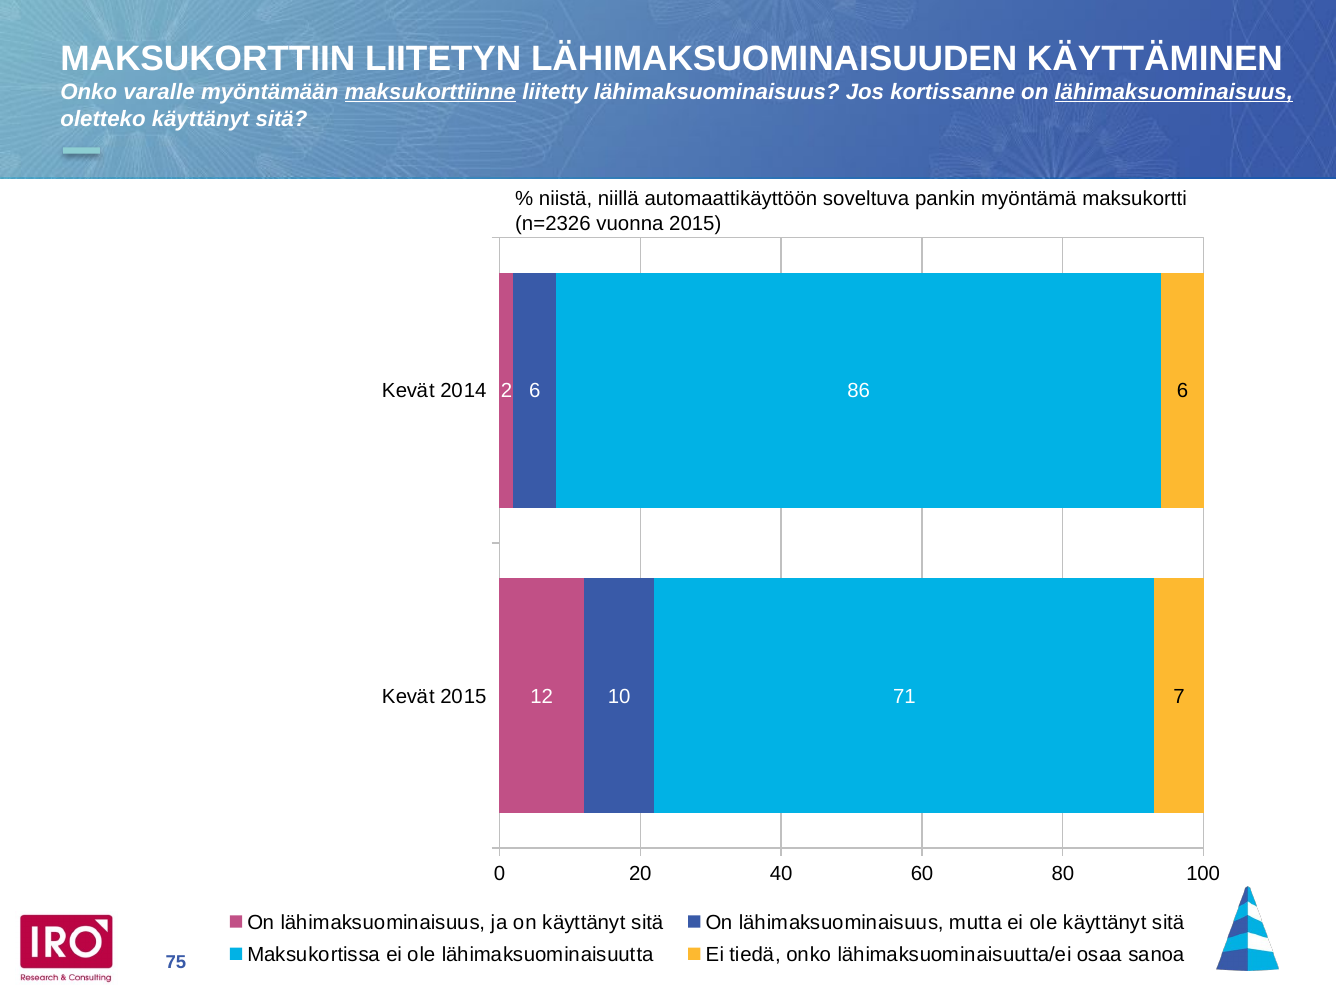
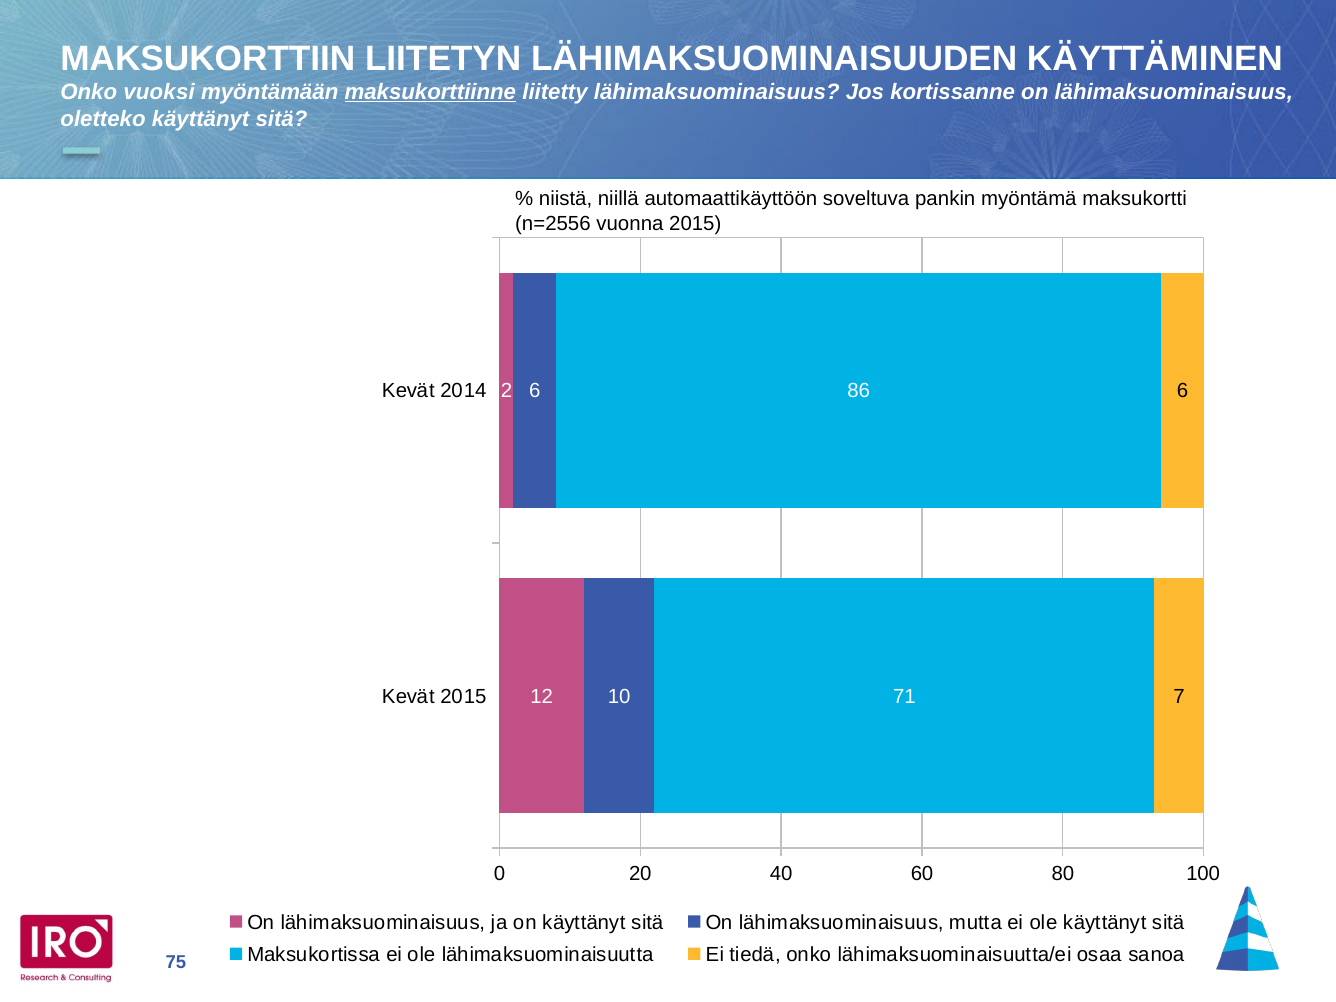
varalle: varalle -> vuoksi (159, 92)
lähimaksuominaisuus underline: present -> none (1174, 92)
n=2326: n=2326 -> n=2556 (553, 224)
